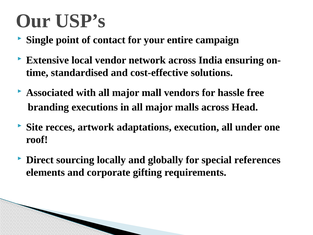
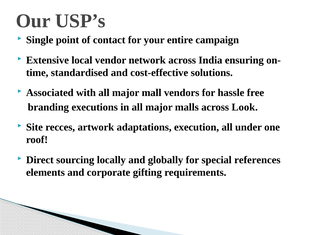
Head: Head -> Look (245, 107)
